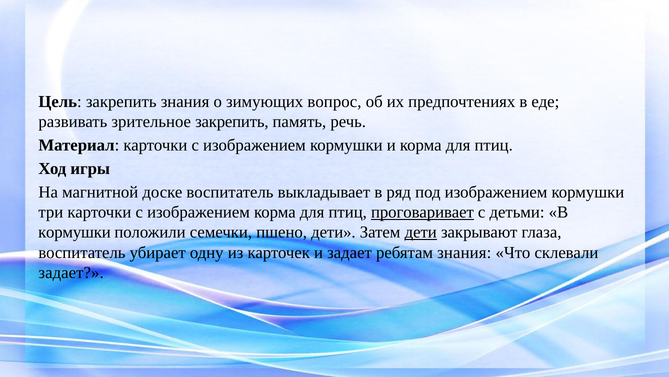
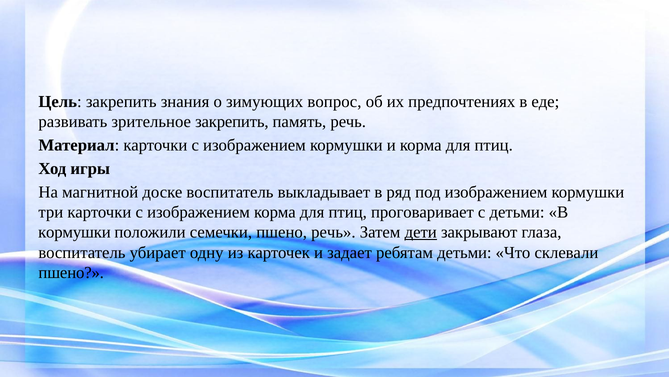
проговаривает underline: present -> none (422, 212)
пшено дети: дети -> речь (333, 232)
ребятам знания: знания -> детьми (464, 252)
задает: задает -> пшено (71, 272)
